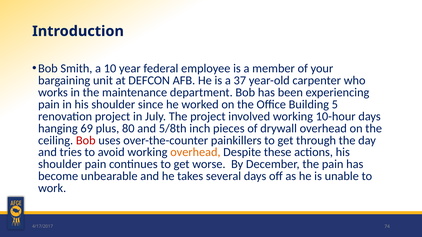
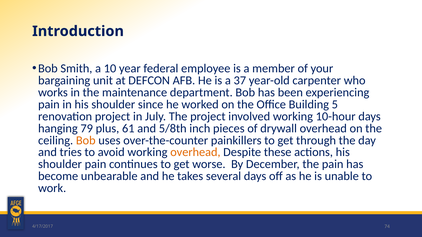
69: 69 -> 79 (87, 129)
80: 80 -> 61 (128, 129)
Bob colour: red -> orange (86, 141)
